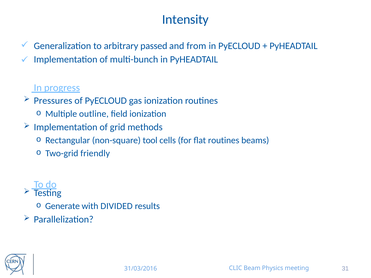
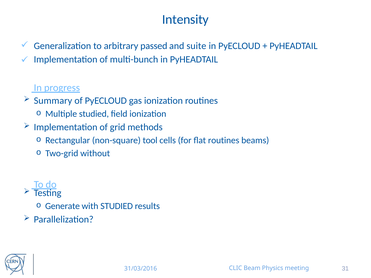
from: from -> suite (196, 46)
Pressures: Pressures -> Summary (53, 101)
Multiple outline: outline -> studied (94, 114)
friendly: friendly -> without (95, 154)
with DIVIDED: DIVIDED -> STUDIED (117, 206)
